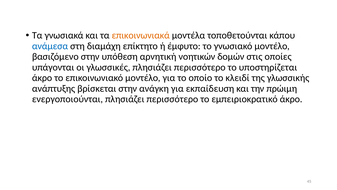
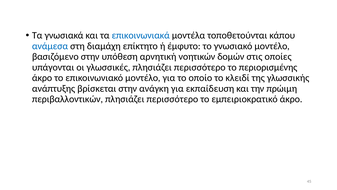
επικοινωνιακά colour: orange -> blue (141, 35)
υποστηρίζεται: υποστηρίζεται -> περιορισμένης (268, 67)
ενεργοποιούνται: ενεργοποιούνται -> περιβαλλοντικών (67, 99)
